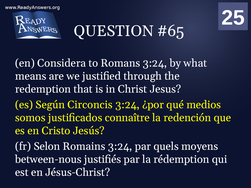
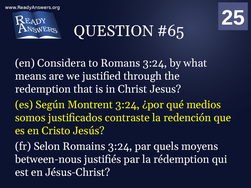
Circoncis: Circoncis -> Montrent (90, 105)
connaître: connaître -> contraste (127, 118)
